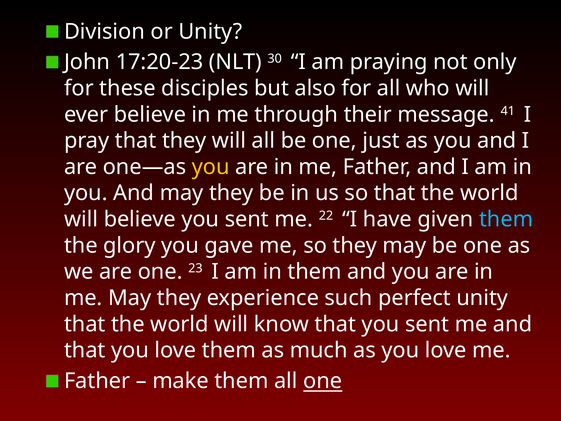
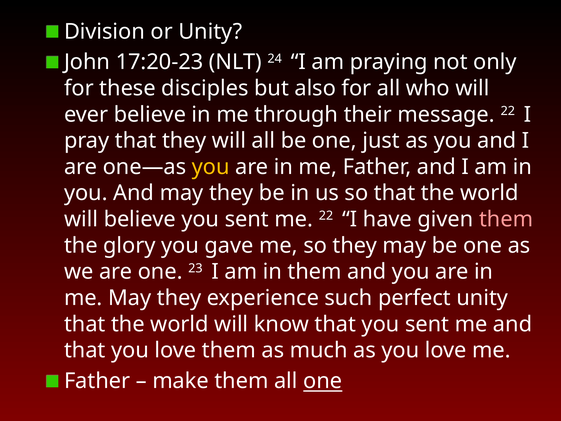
30: 30 -> 24 (275, 59)
message 41: 41 -> 22 (508, 111)
them colour: light blue -> pink (506, 219)
